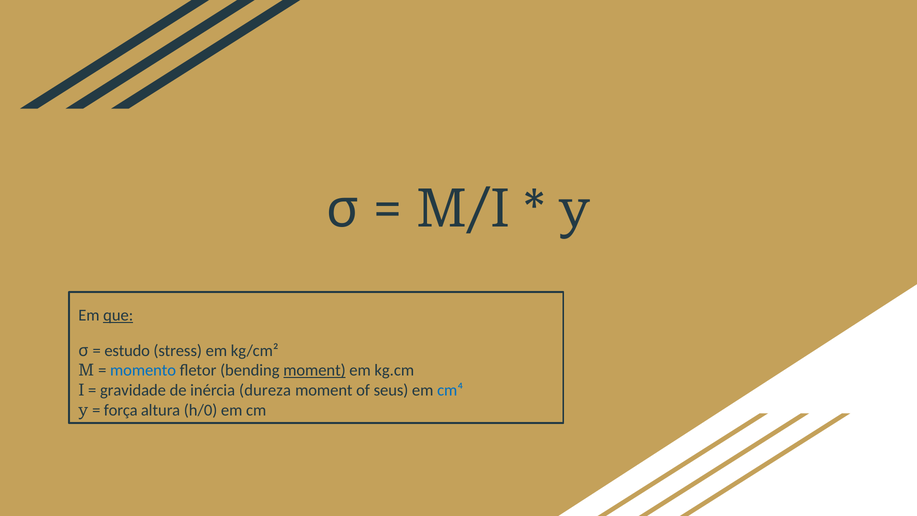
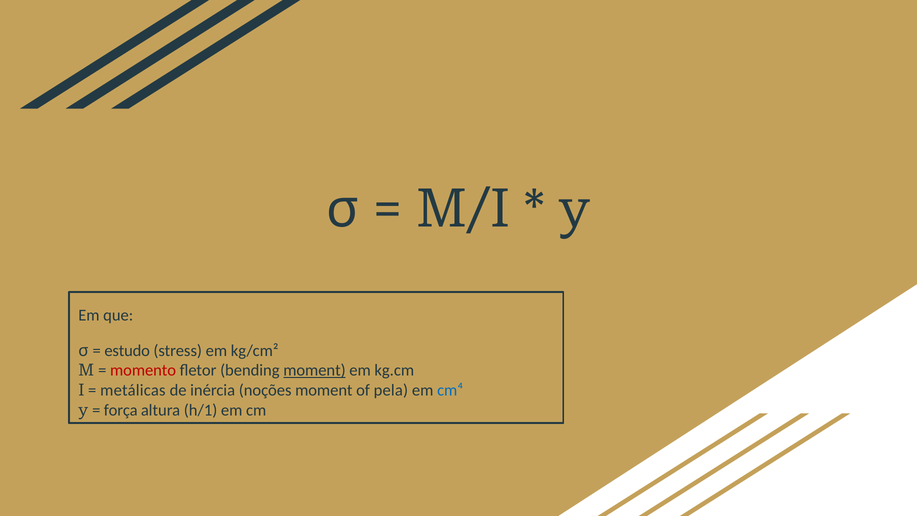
que underline: present -> none (118, 315)
momento colour: blue -> red (143, 370)
gravidade: gravidade -> metálicas (133, 390)
dureza: dureza -> noções (265, 390)
seus: seus -> pela (391, 390)
h/0: h/0 -> h/1 (201, 410)
